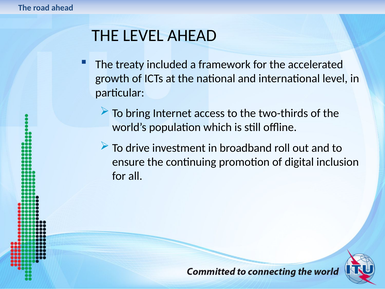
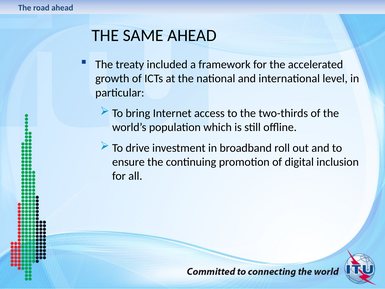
THE LEVEL: LEVEL -> SAME (143, 35)
